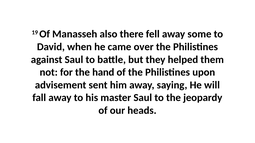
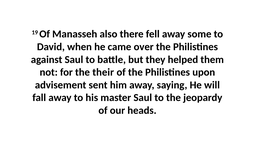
hand: hand -> their (103, 72)
